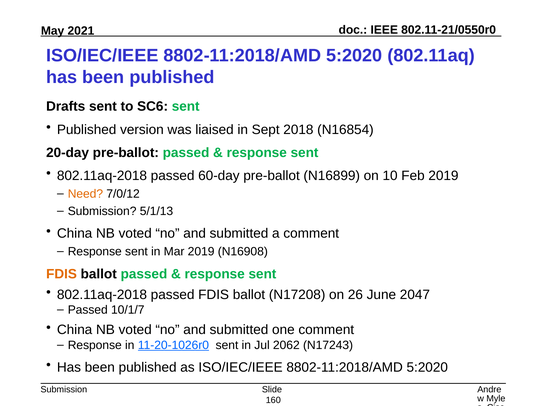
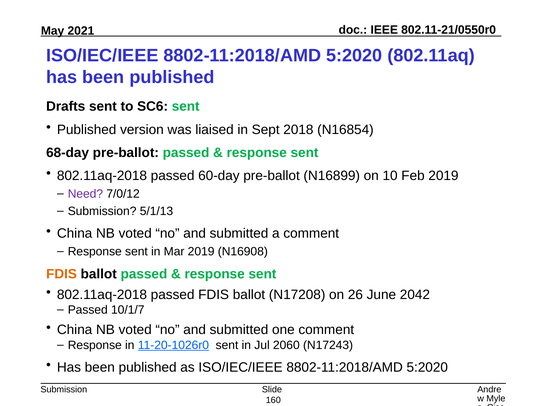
20-day: 20-day -> 68-day (68, 153)
Need colour: orange -> purple (85, 194)
2047: 2047 -> 2042 (415, 295)
2062: 2062 -> 2060 (286, 346)
